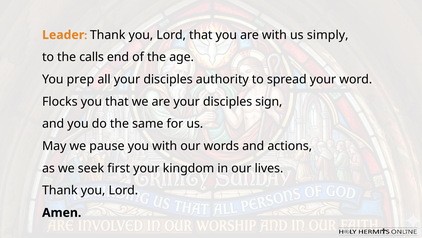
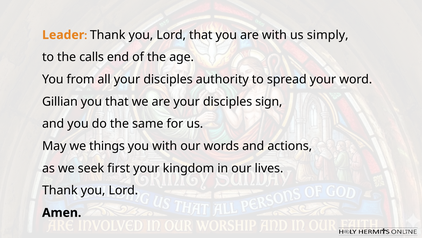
prep: prep -> from (81, 79)
Flocks: Flocks -> Gillian (60, 101)
pause: pause -> things (107, 146)
